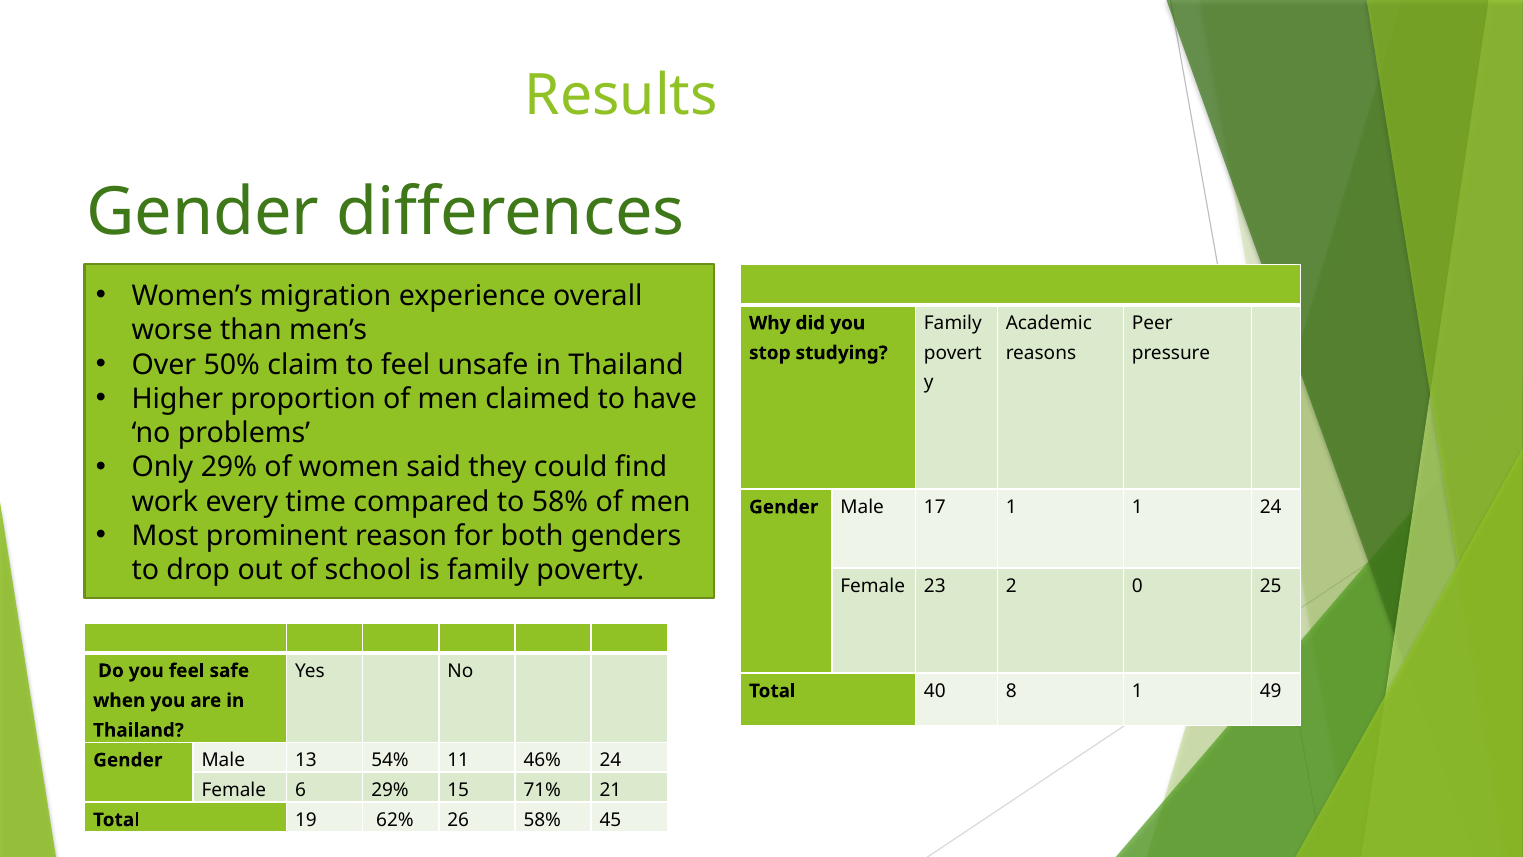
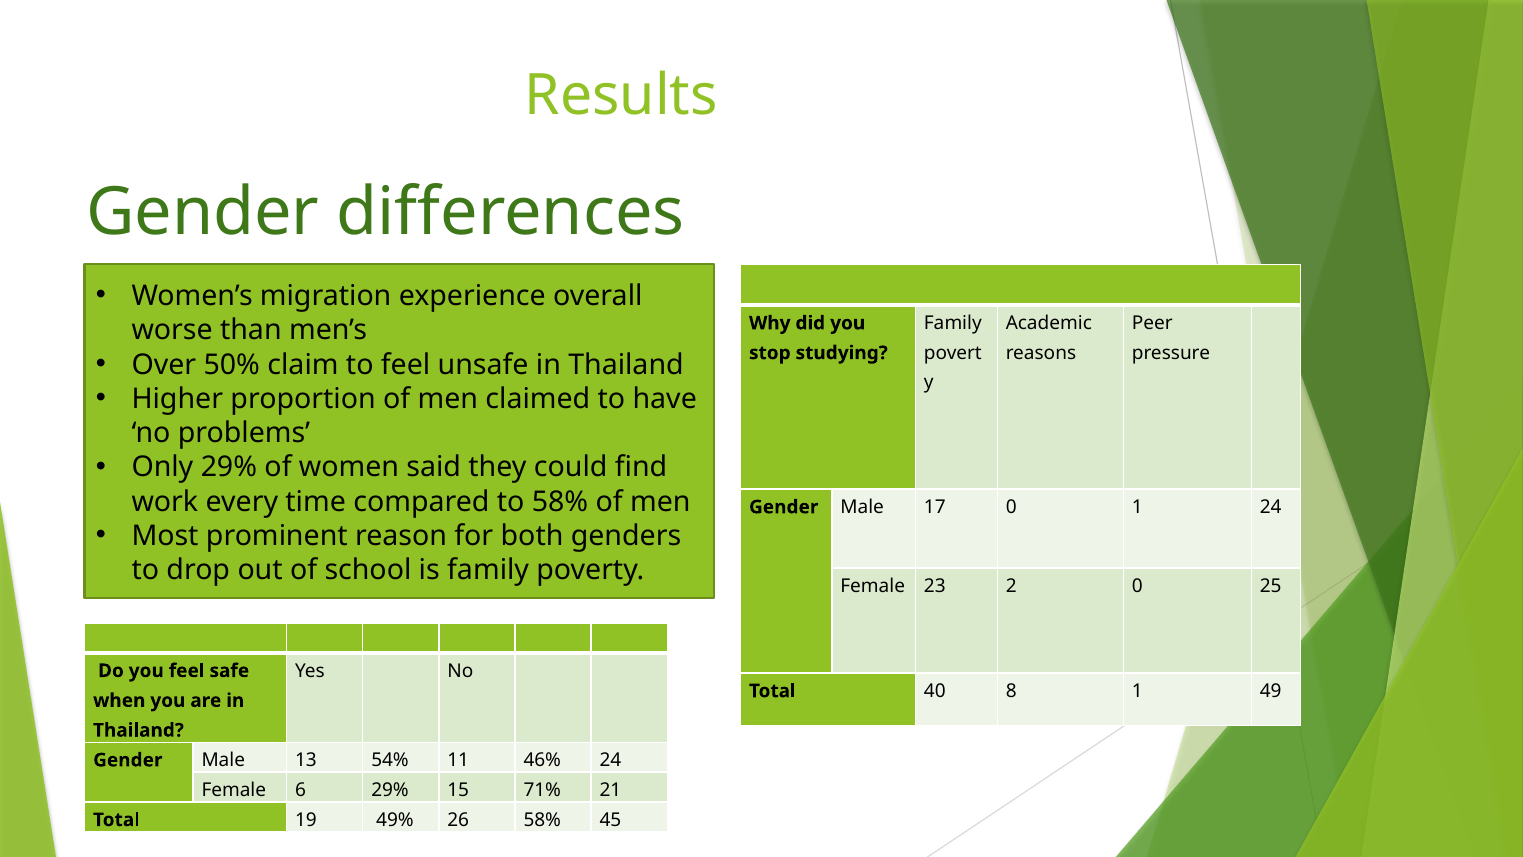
17 1: 1 -> 0 (1011, 507)
62%: 62% -> 49% (395, 820)
